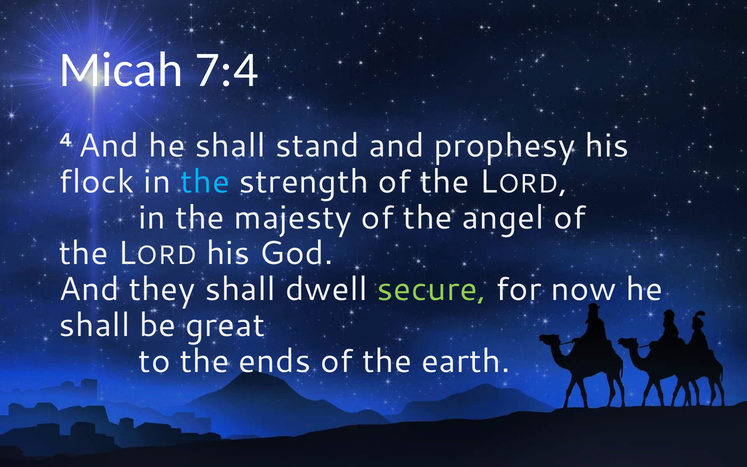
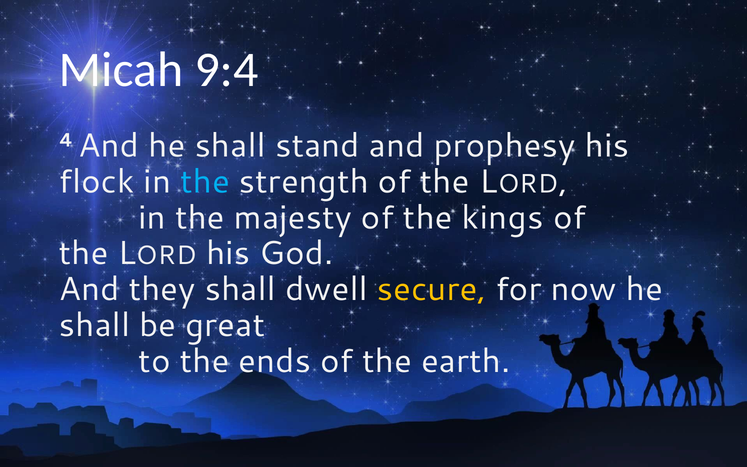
7:4: 7:4 -> 9:4 (226, 70)
angel: angel -> kings (503, 218)
secure colour: light green -> yellow (432, 289)
